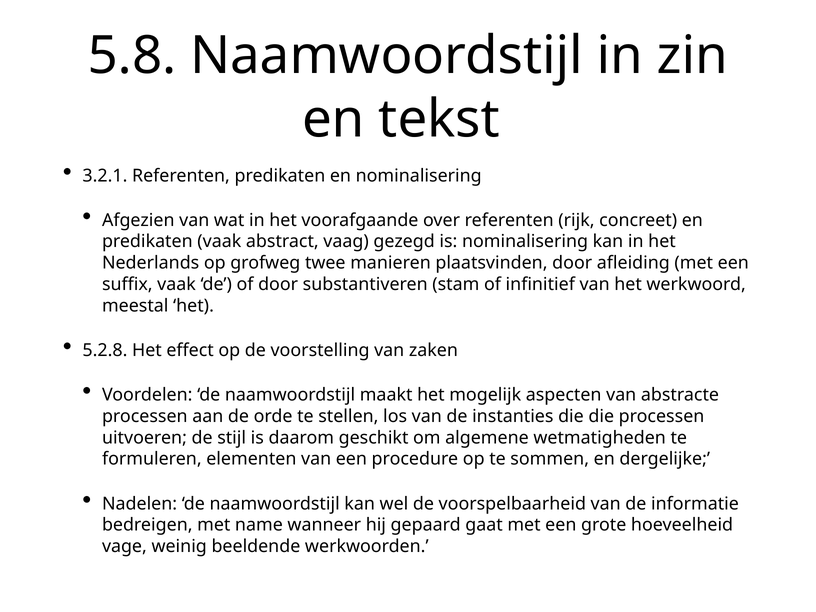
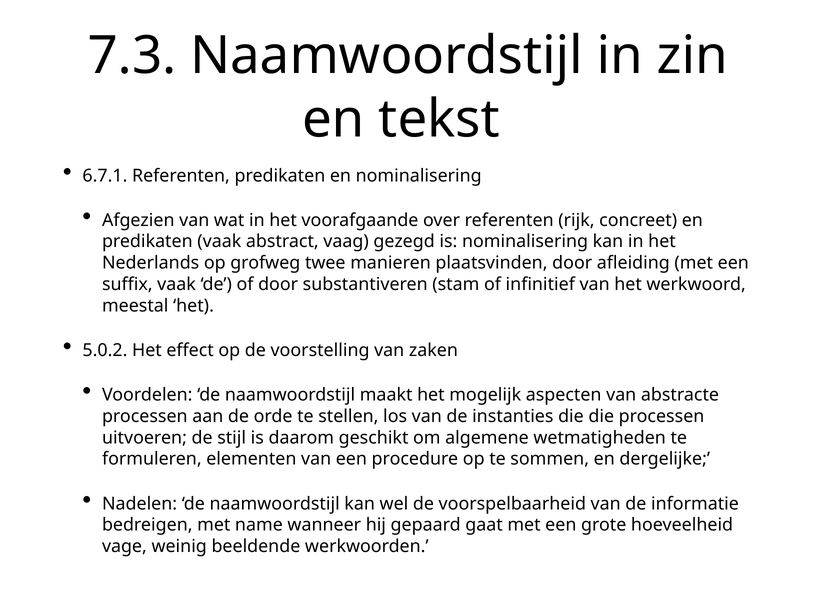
5.8: 5.8 -> 7.3 (132, 56)
3.2.1: 3.2.1 -> 6.7.1 (105, 176)
5.2.8: 5.2.8 -> 5.0.2 (105, 350)
